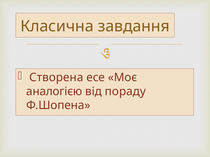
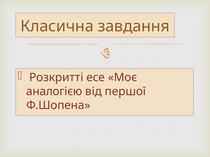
Створена: Створена -> Розкритті (56, 78)
пораду: пораду -> першої (125, 92)
